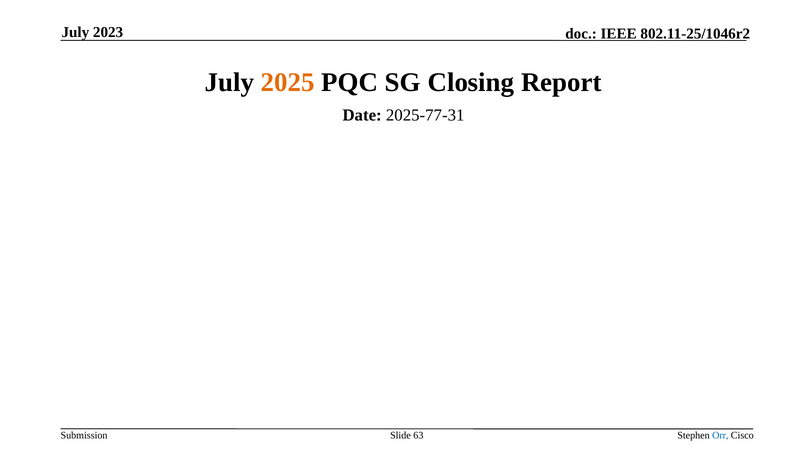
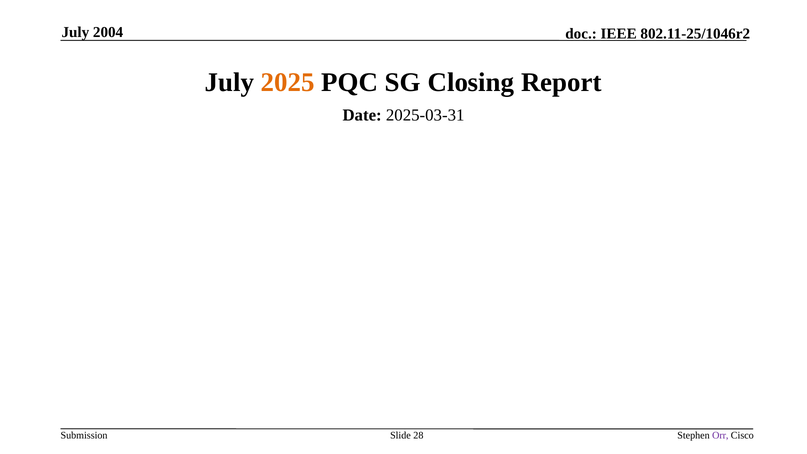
2023: 2023 -> 2004 (108, 32)
2025-77-31: 2025-77-31 -> 2025-03-31 (425, 115)
63: 63 -> 28 (418, 435)
Orr colour: blue -> purple (720, 435)
